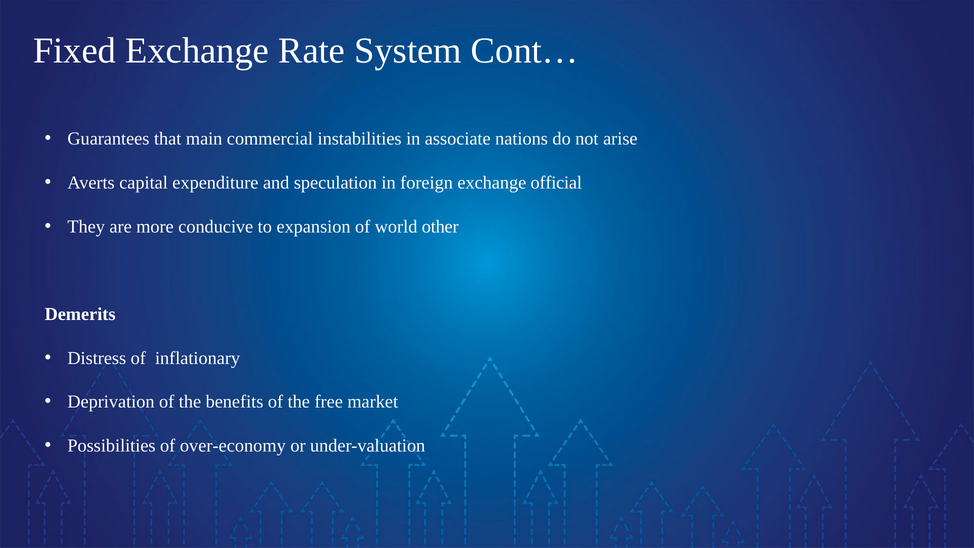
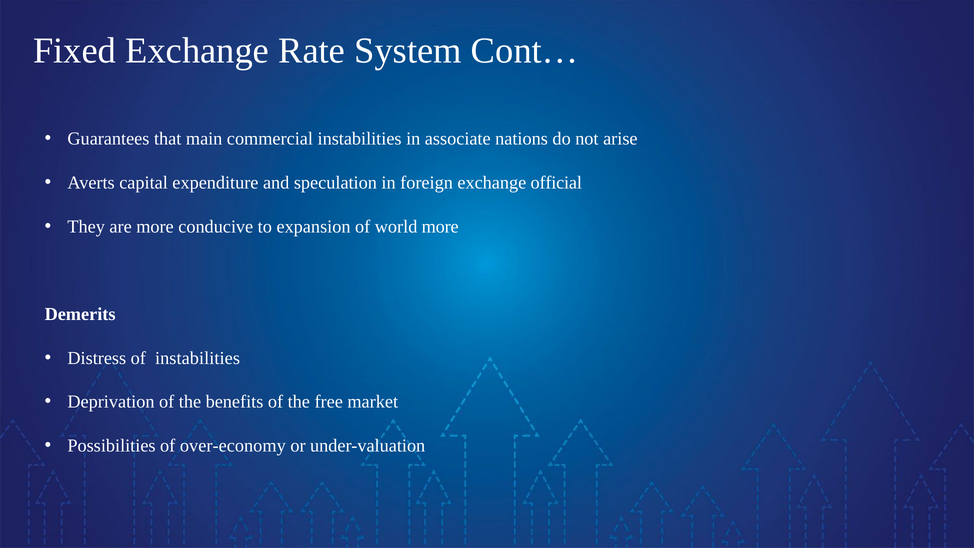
world other: other -> more (440, 226)
of inflationary: inflationary -> instabilities (198, 358)
